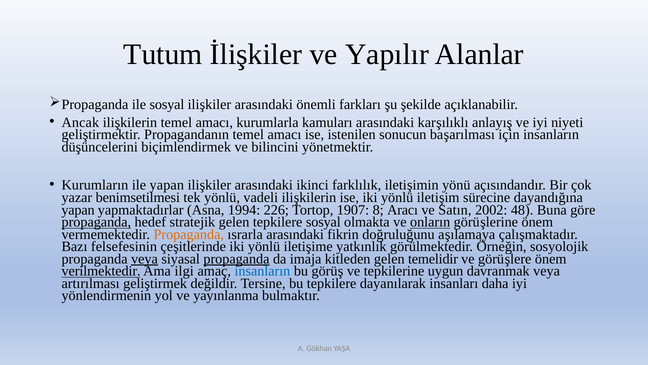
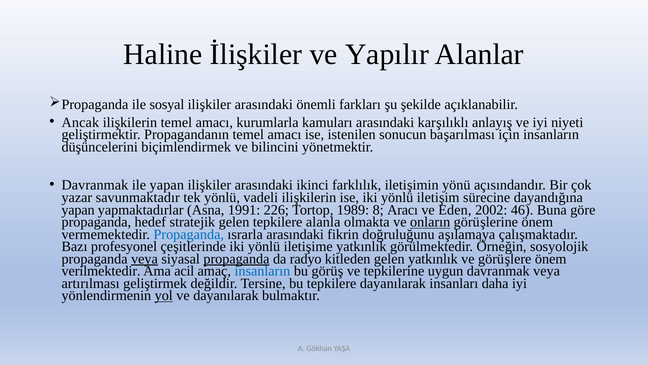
Tutum: Tutum -> Haline (163, 54)
Kurumların: Kurumların -> Davranmak (95, 185)
benimsetilmesi: benimsetilmesi -> savunmaktadır (138, 197)
1994: 1994 -> 1991 (244, 210)
1907: 1907 -> 1989 (353, 210)
Satın: Satın -> Eden (455, 210)
48: 48 -> 46 (522, 210)
propaganda underline: present -> none (96, 222)
tepkilere sosyal: sosyal -> alanla (323, 222)
Propaganda colour: orange -> blue (189, 234)
felsefesinin: felsefesinin -> profesyonel (124, 246)
imaja: imaja -> radyo (306, 259)
gelen temelidir: temelidir -> yatkınlık (433, 259)
verilmektedir underline: present -> none (101, 271)
ilgi: ilgi -> acil (184, 271)
yol underline: none -> present (164, 295)
ve yayınlanma: yayınlanma -> dayanılarak (226, 295)
